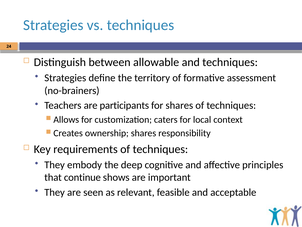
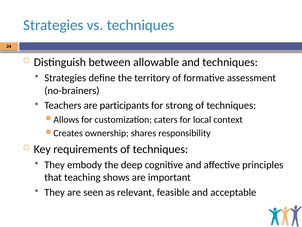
for shares: shares -> strong (179, 105)
continue: continue -> teaching (82, 177)
